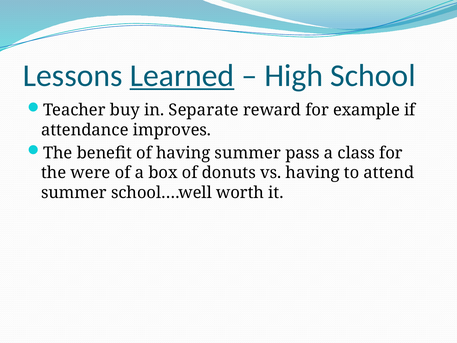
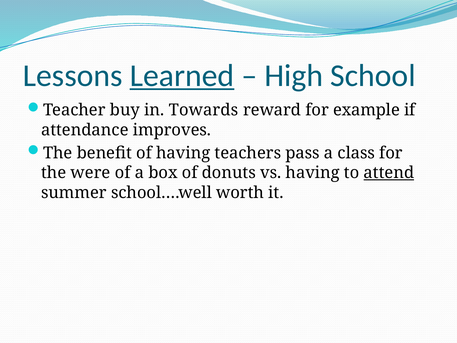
Separate: Separate -> Towards (204, 110)
having summer: summer -> teachers (248, 153)
attend underline: none -> present (389, 173)
